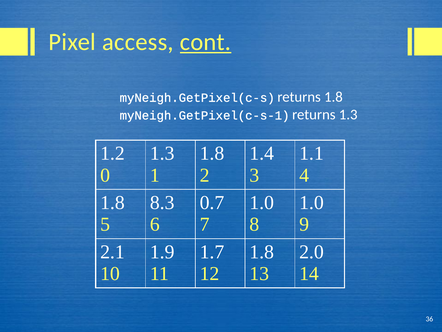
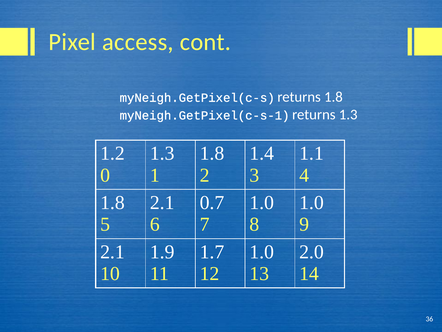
cont underline: present -> none (205, 42)
8.3: 8.3 -> 2.1 (162, 202)
1.8: 1.8 -> 1.0 (262, 252)
